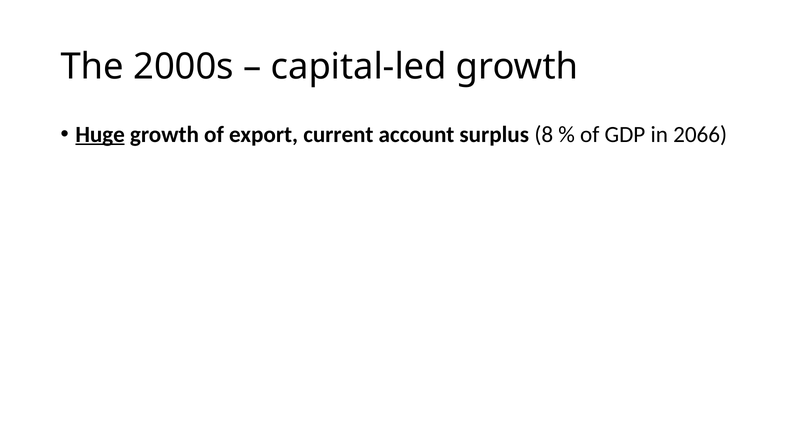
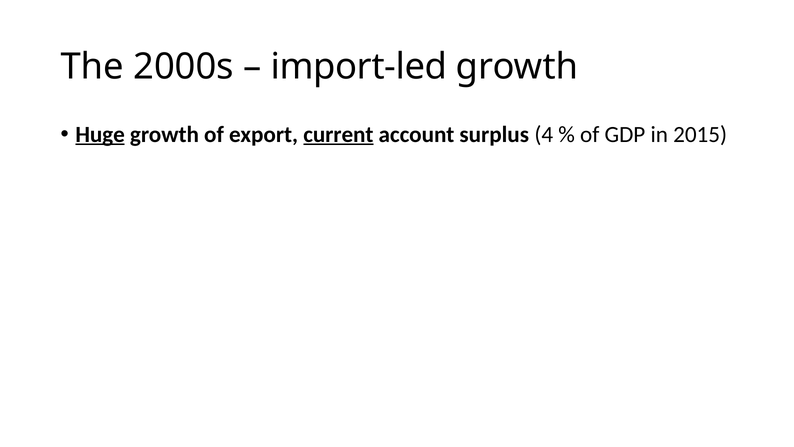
capital-led: capital-led -> import-led (359, 67)
current underline: none -> present (338, 134)
8: 8 -> 4 (544, 134)
2066: 2066 -> 2015 (700, 134)
